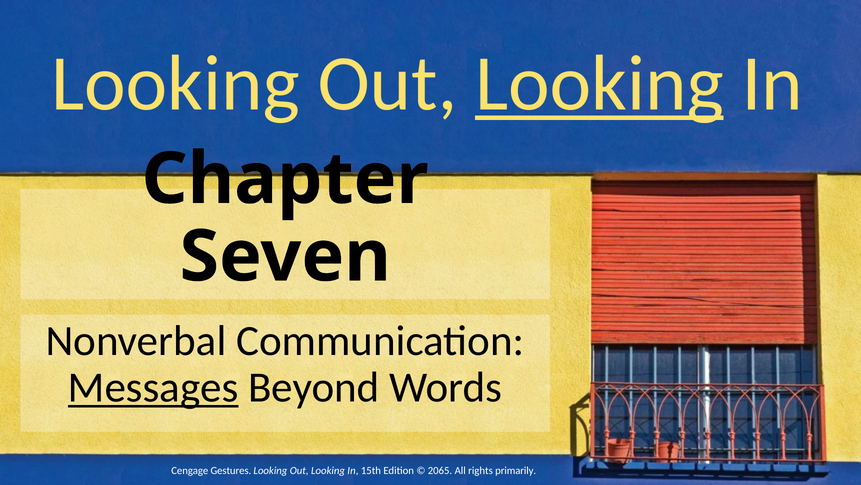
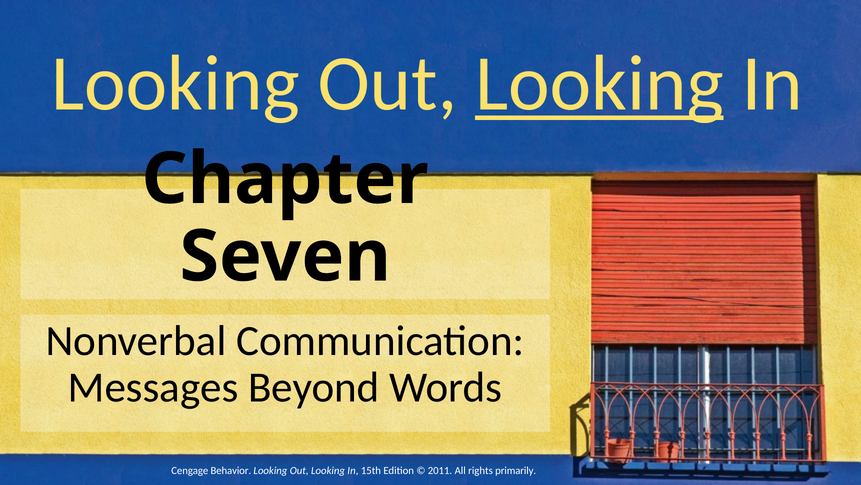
Messages underline: present -> none (153, 387)
Gestures: Gestures -> Behavior (231, 470)
2065: 2065 -> 2011 (440, 470)
